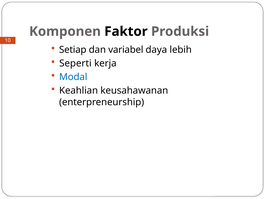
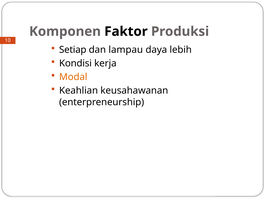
variabel: variabel -> lampau (126, 50)
Seperti: Seperti -> Kondisi (75, 63)
Modal colour: blue -> orange (73, 77)
